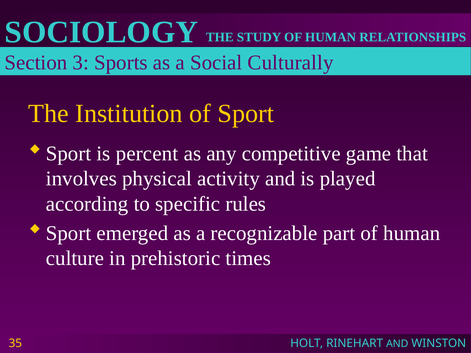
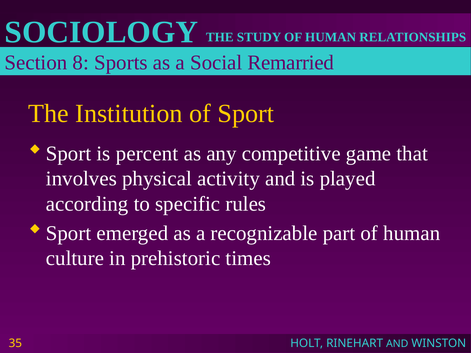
3: 3 -> 8 (81, 63)
Culturally: Culturally -> Remarried (291, 63)
